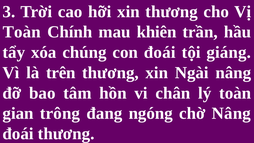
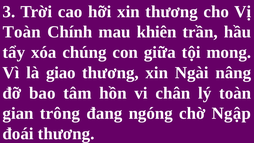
con đoái: đoái -> giữa (160, 52)
giáng: giáng -> mong (229, 52)
trên: trên -> giao (61, 73)
chờ Nâng: Nâng -> Ngập (231, 113)
